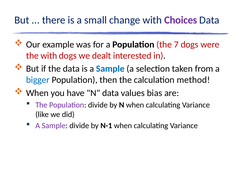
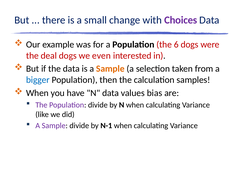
7: 7 -> 6 (176, 44)
the with: with -> deal (49, 55)
dealt: dealt -> even (101, 55)
Sample colour: blue -> orange (110, 68)
method: method -> samples (193, 80)
